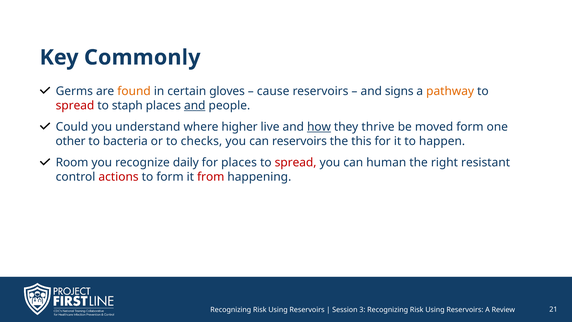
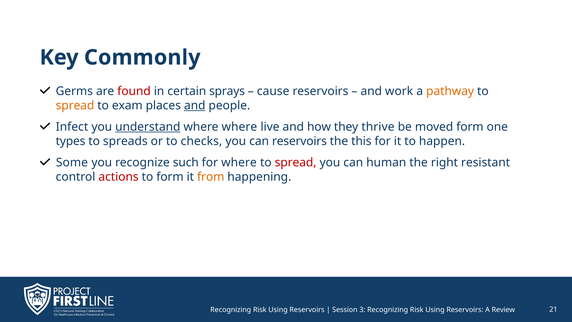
found colour: orange -> red (134, 91)
gloves: gloves -> sprays (227, 91)
signs: signs -> work (399, 91)
spread colour: red -> orange (75, 105)
staph: staph -> exam (127, 105)
Could: Could -> Infect (72, 127)
understand underline: none -> present (148, 127)
where higher: higher -> where (239, 127)
how underline: present -> none (319, 127)
other: other -> types (71, 141)
bacteria: bacteria -> spreads (125, 141)
Room: Room -> Some (72, 163)
daily: daily -> such (186, 163)
for places: places -> where (239, 163)
from colour: red -> orange (211, 177)
